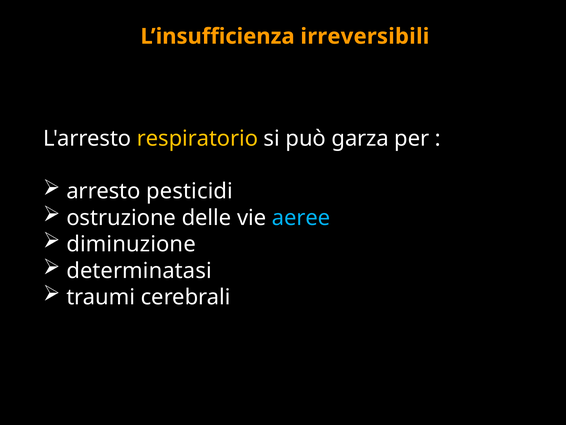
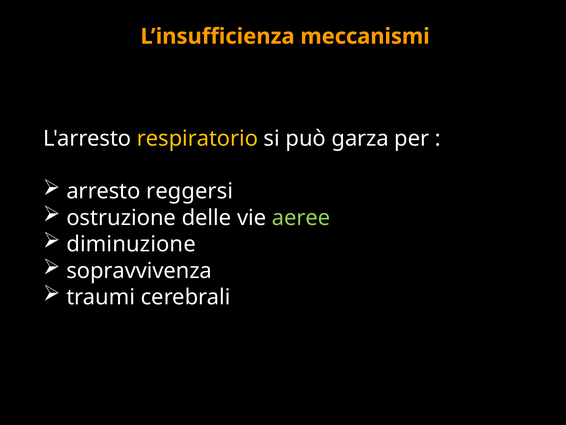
irreversibili: irreversibili -> meccanismi (365, 36)
pesticidi: pesticidi -> reggersi (190, 191)
aeree colour: light blue -> light green (301, 218)
determinatasi: determinatasi -> sopravvivenza (139, 270)
